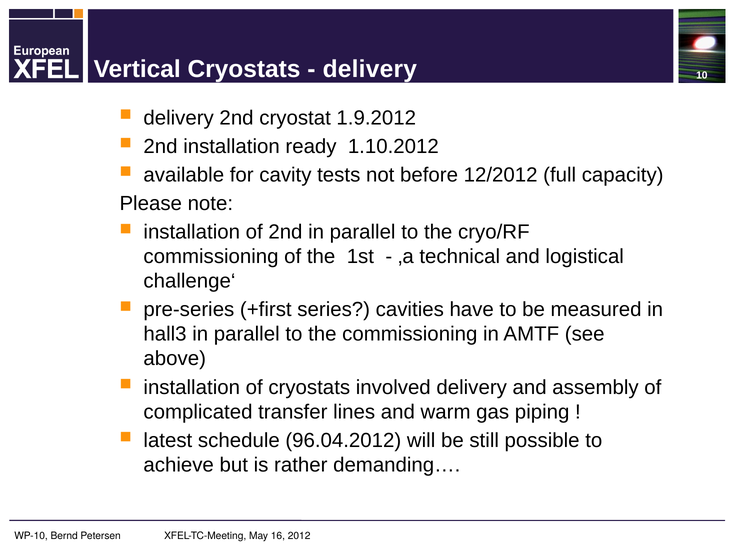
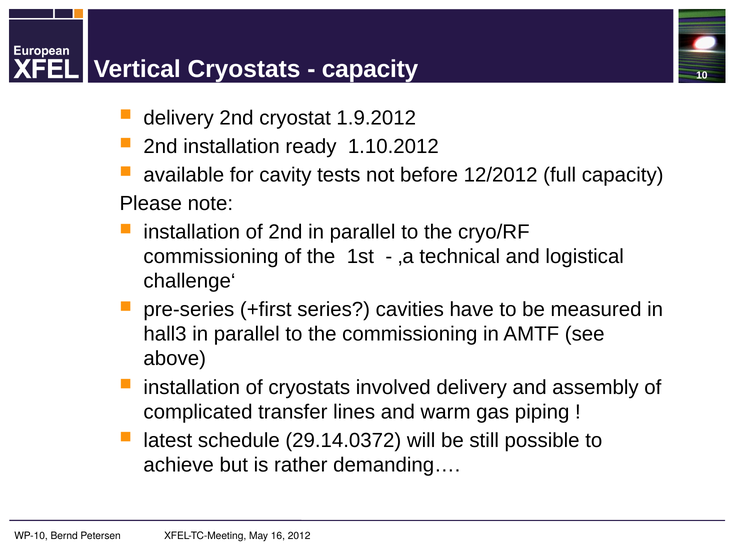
delivery: delivery -> capacity (370, 69)
96.04.2012: 96.04.2012 -> 29.14.0372 (343, 441)
